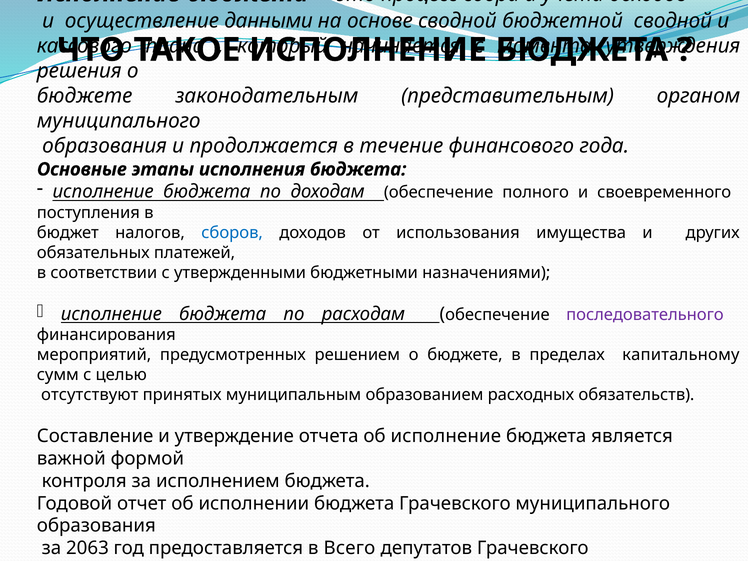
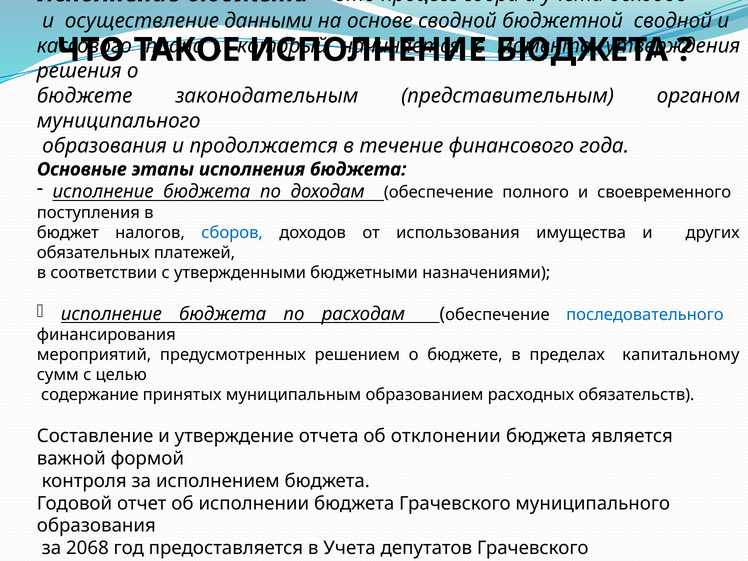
последовательного colour: purple -> blue (645, 315)
отсутствуют: отсутствуют -> содержание (90, 395)
об исполнение: исполнение -> отклонении (446, 436)
2063: 2063 -> 2068 (87, 548)
в Всего: Всего -> Учета (349, 548)
